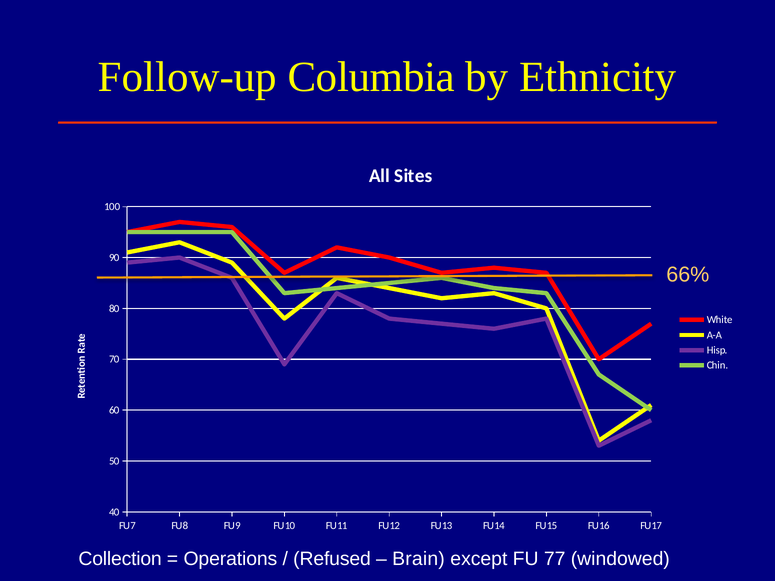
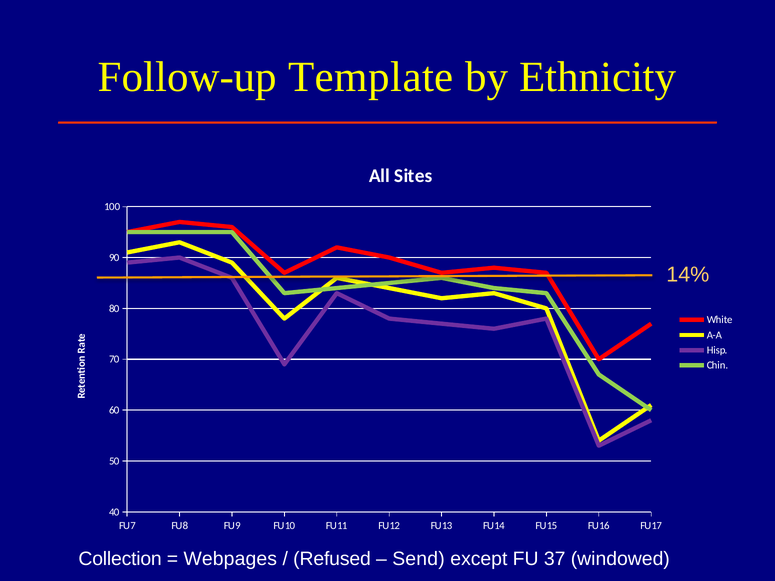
Columbia: Columbia -> Template (371, 77)
66%: 66% -> 14% (688, 275)
Operations: Operations -> Webpages (230, 559)
Brain: Brain -> Send (418, 559)
77: 77 -> 37 (555, 559)
